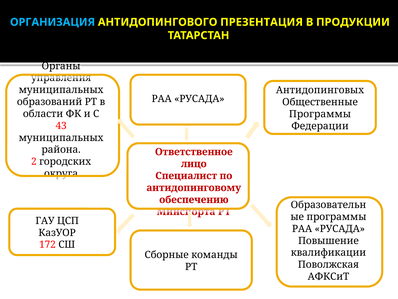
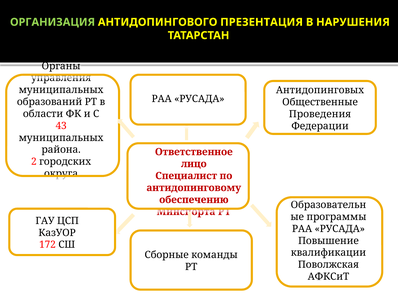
ОРГАНИЗАЦИЯ colour: light blue -> light green (53, 22)
ПРОДУКЦИИ: ПРОДУКЦИИ -> НАРУШЕНИЯ (353, 22)
Программы: Программы -> Проведения (320, 114)
